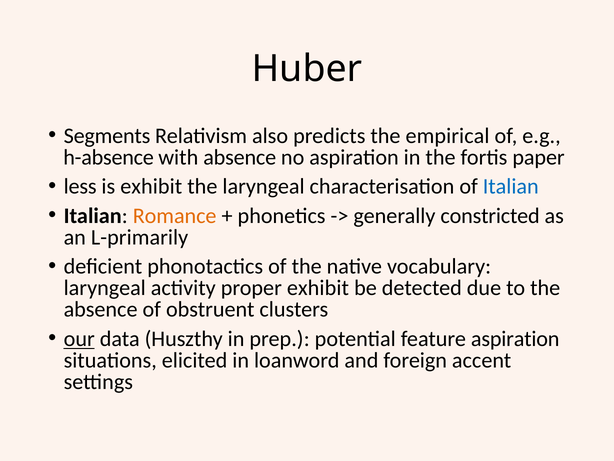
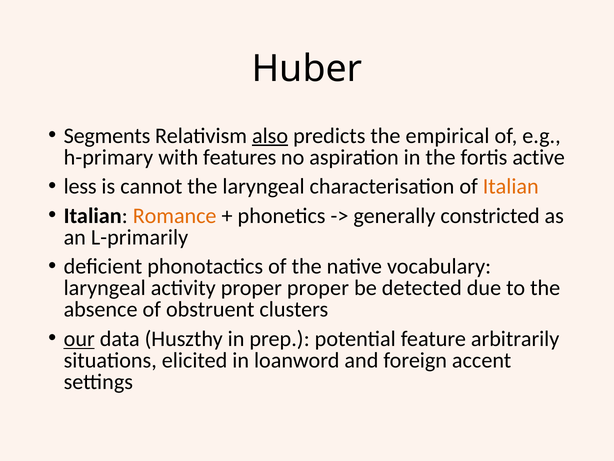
also underline: none -> present (270, 136)
h-absence: h-absence -> h-primary (108, 157)
with absence: absence -> features (240, 157)
paper: paper -> active (539, 157)
is exhibit: exhibit -> cannot (151, 186)
Italian colour: blue -> orange (511, 186)
proper exhibit: exhibit -> proper (318, 288)
feature aspiration: aspiration -> arbitrarily (515, 339)
